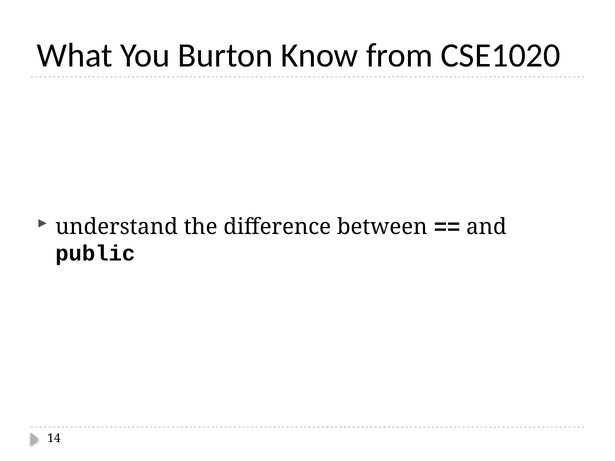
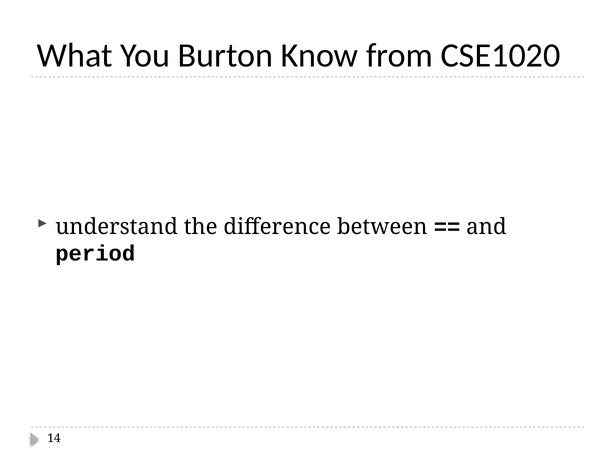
public: public -> period (95, 254)
